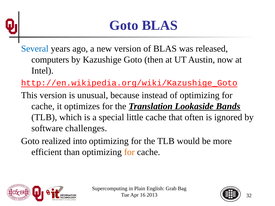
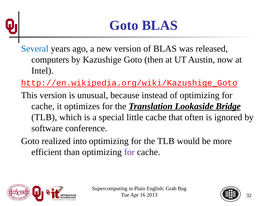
Bands: Bands -> Bridge (228, 106)
challenges: challenges -> conference (86, 128)
for colour: orange -> purple (129, 152)
